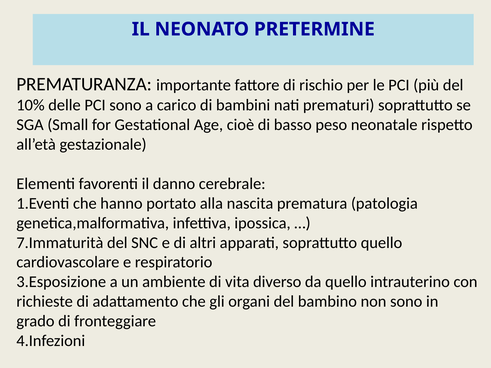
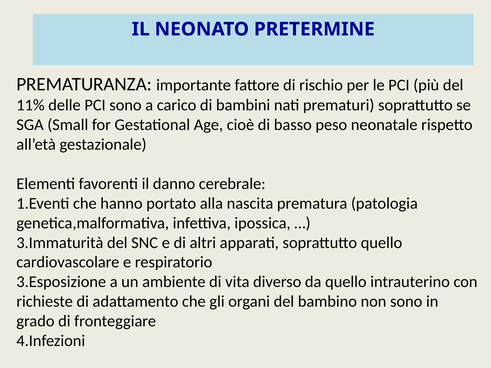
10%: 10% -> 11% (31, 105)
7.Immaturità: 7.Immaturità -> 3.Immaturità (60, 243)
